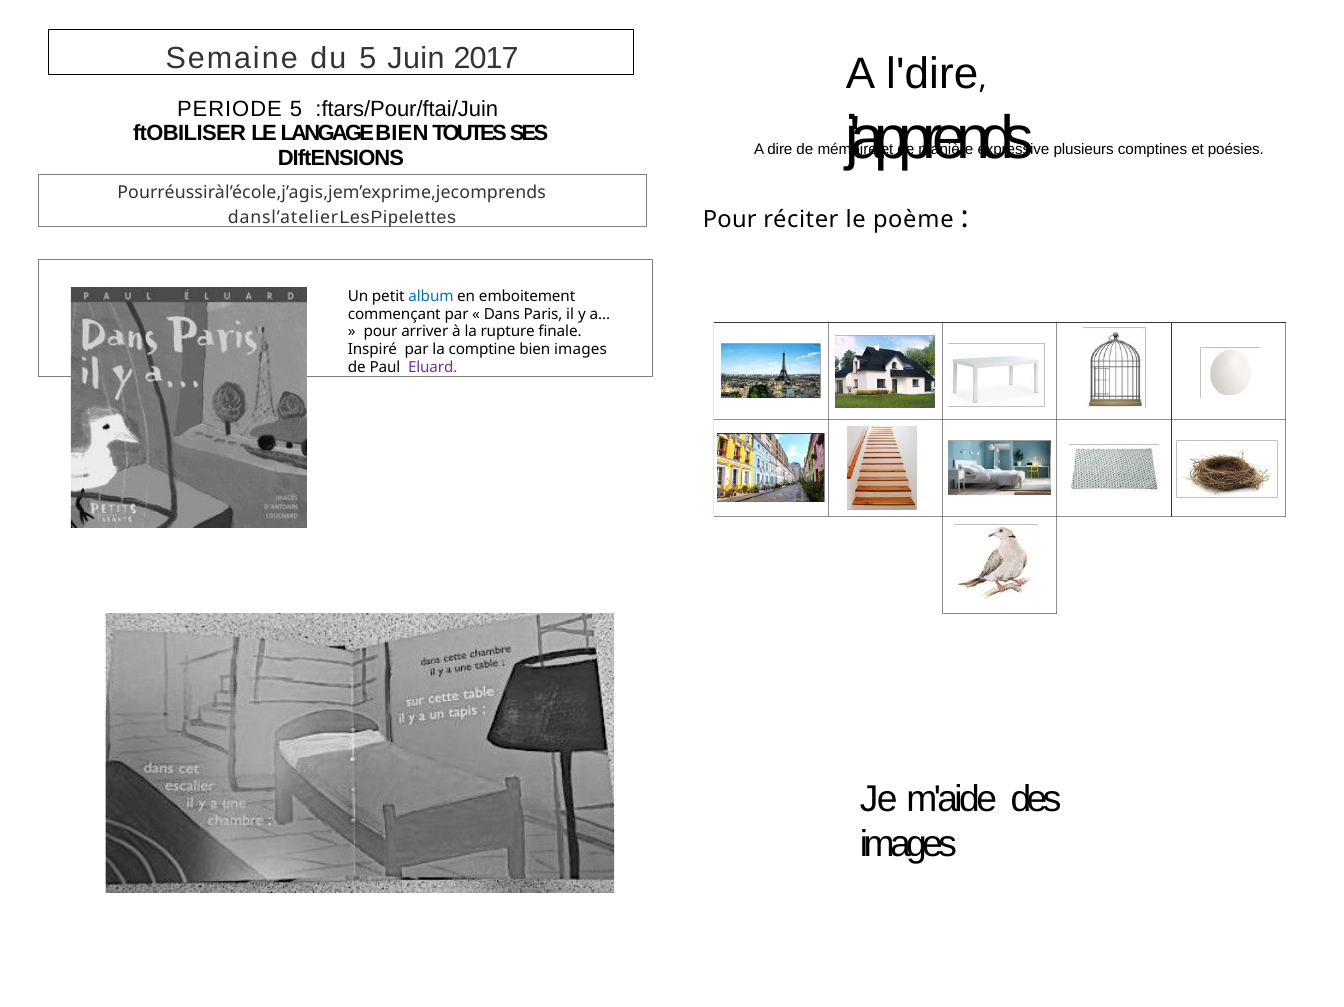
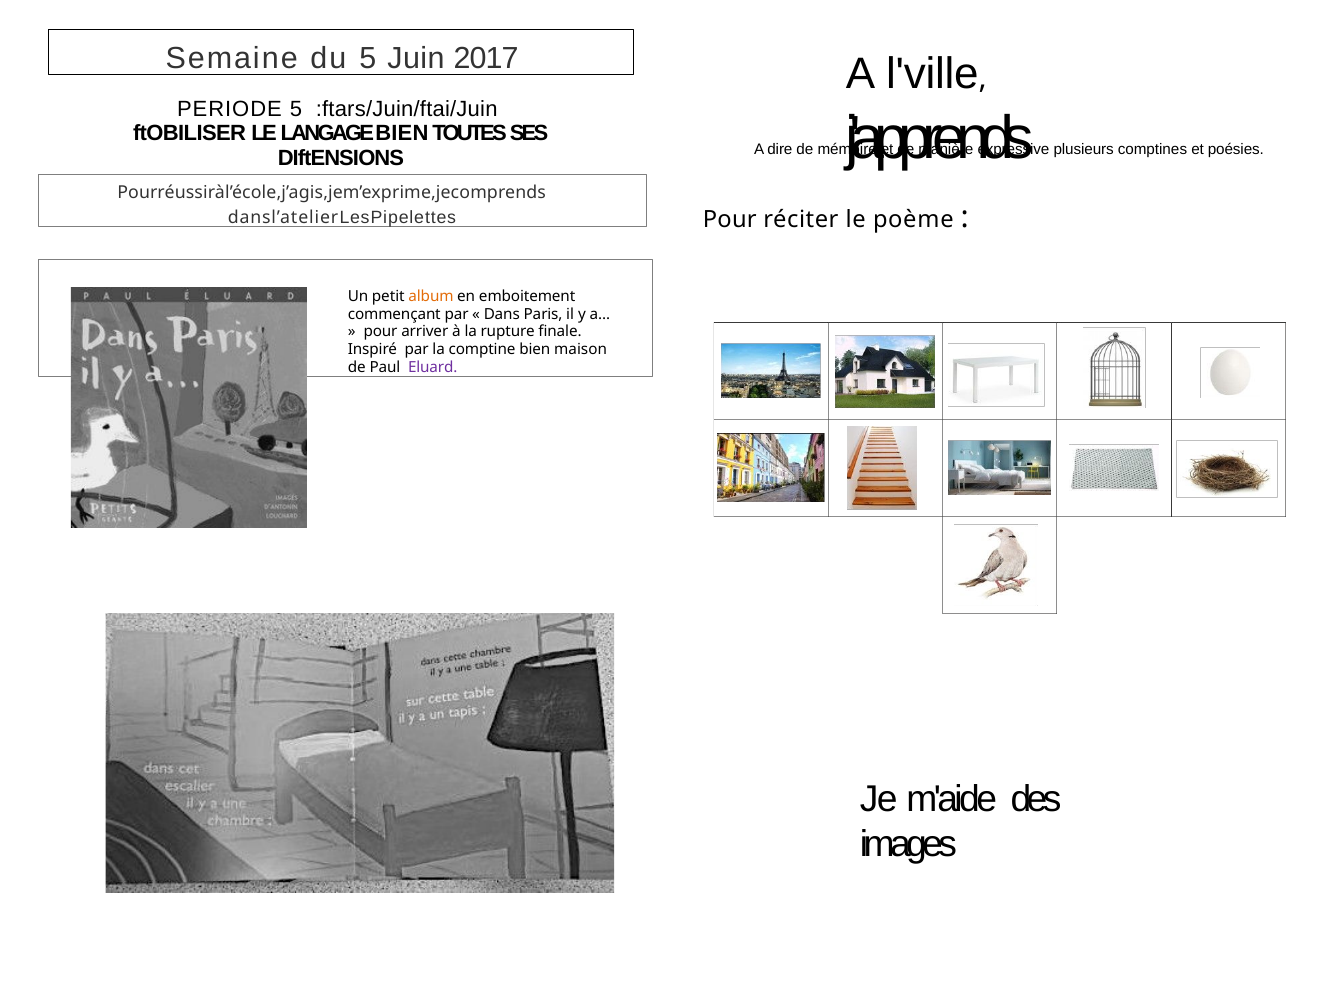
l'dire: l'dire -> l'ville (932, 74)
:ftars/Pour/ftai/Juin: :ftars/Pour/ftai/Juin -> :ftars/Juin/ftai/Juin (407, 109)
album colour: blue -> orange (431, 296)
bien images: images -> maison (581, 350)
